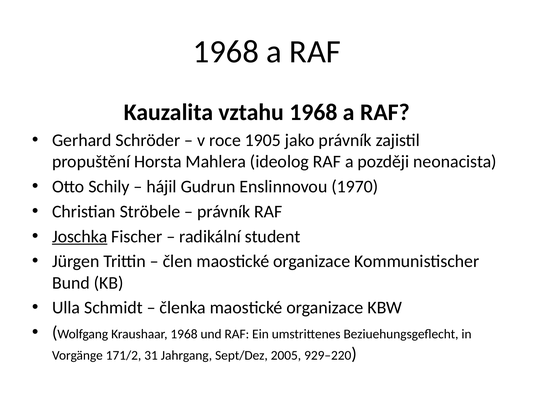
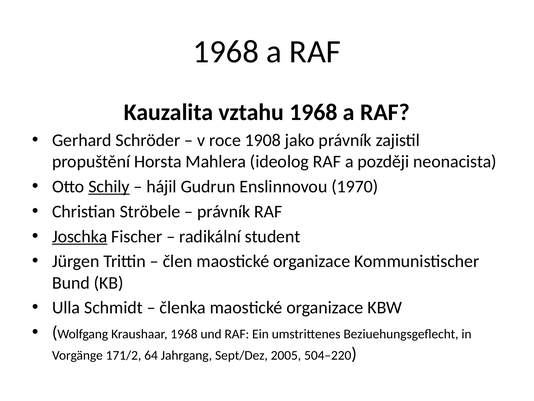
1905: 1905 -> 1908 (263, 140)
Schily underline: none -> present (109, 186)
31: 31 -> 64 (151, 355)
929–220: 929–220 -> 504–220 (328, 355)
